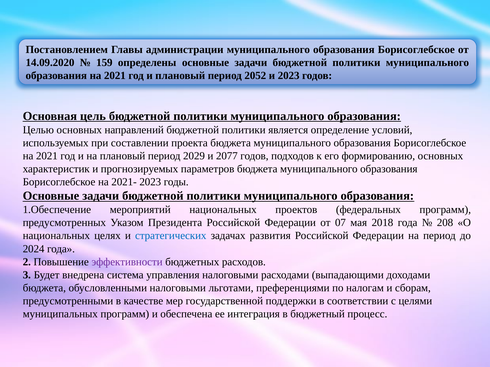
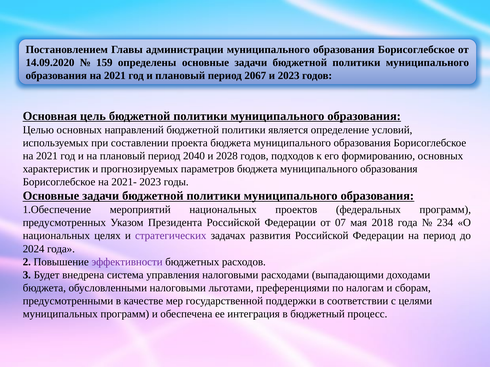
2052: 2052 -> 2067 (255, 76)
2029: 2029 -> 2040 (194, 156)
2077: 2077 -> 2028 (227, 156)
208: 208 -> 234 (445, 223)
стратегических colour: blue -> purple (171, 236)
